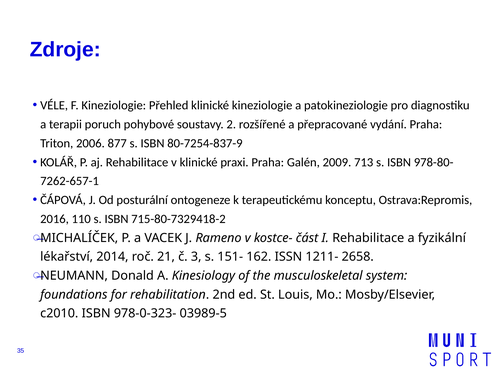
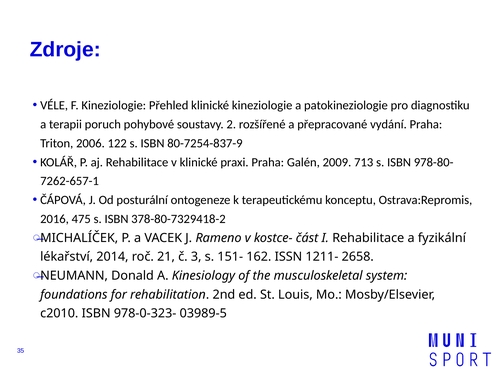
877: 877 -> 122 (117, 143)
110: 110 -> 475 (81, 219)
715-80-7329418-2: 715-80-7329418-2 -> 378-80-7329418-2 (178, 219)
